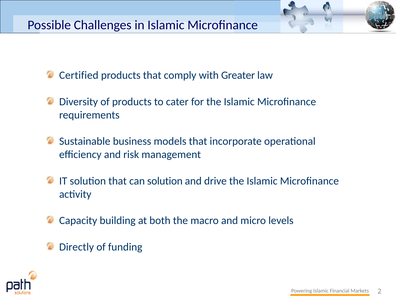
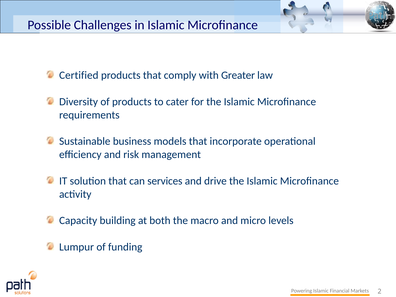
can solution: solution -> services (165, 181)
Directly: Directly -> Lumpur (77, 247)
